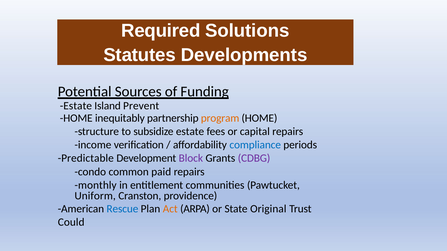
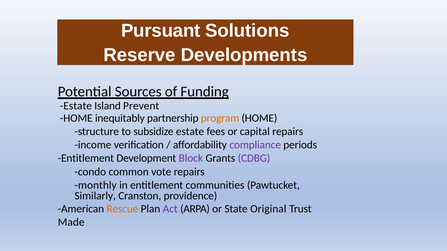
Required: Required -> Pursuant (161, 31)
Statutes: Statutes -> Reserve (140, 55)
compliance colour: blue -> purple (255, 145)
Predictable: Predictable -> Entitlement (86, 159)
paid: paid -> vote (161, 172)
Uniform: Uniform -> Similarly (95, 196)
Rescue colour: blue -> orange (122, 209)
Act colour: orange -> purple (170, 209)
Could: Could -> Made (71, 223)
